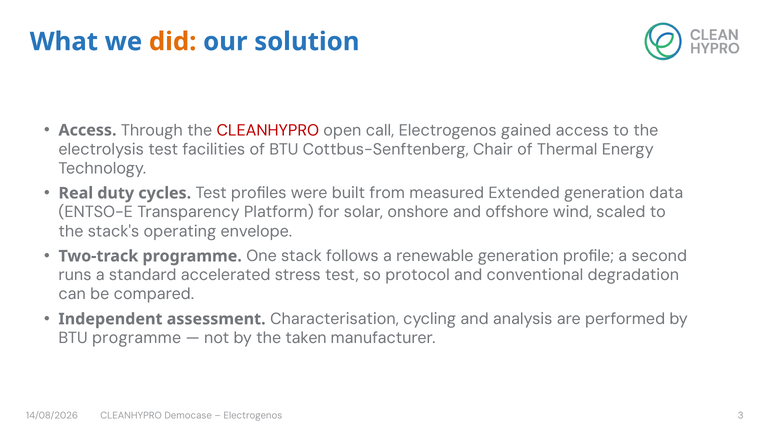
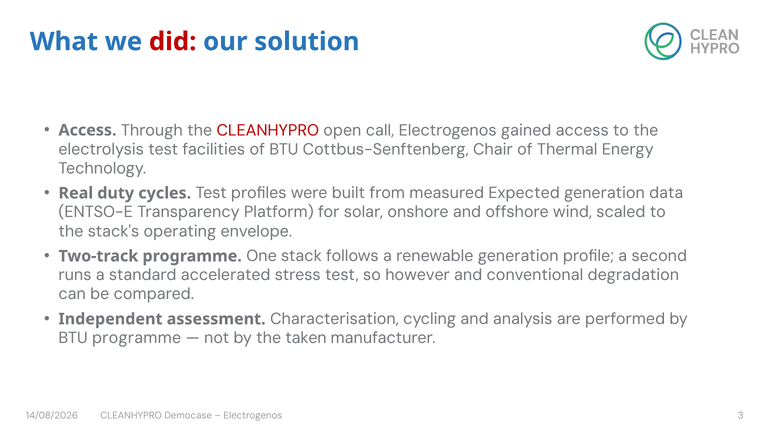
did colour: orange -> red (173, 42)
Extended: Extended -> Expected (524, 193)
protocol: protocol -> however (418, 275)
